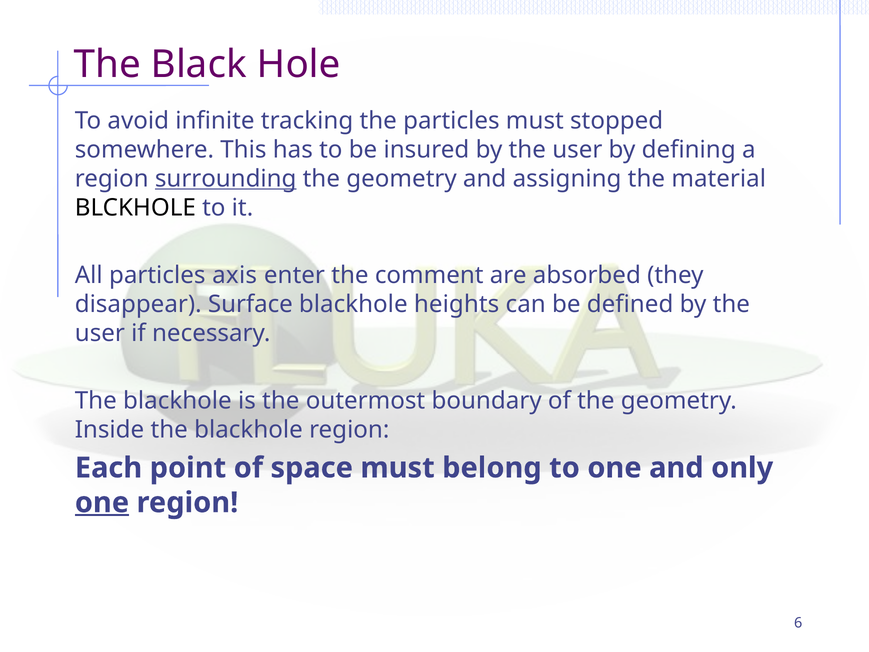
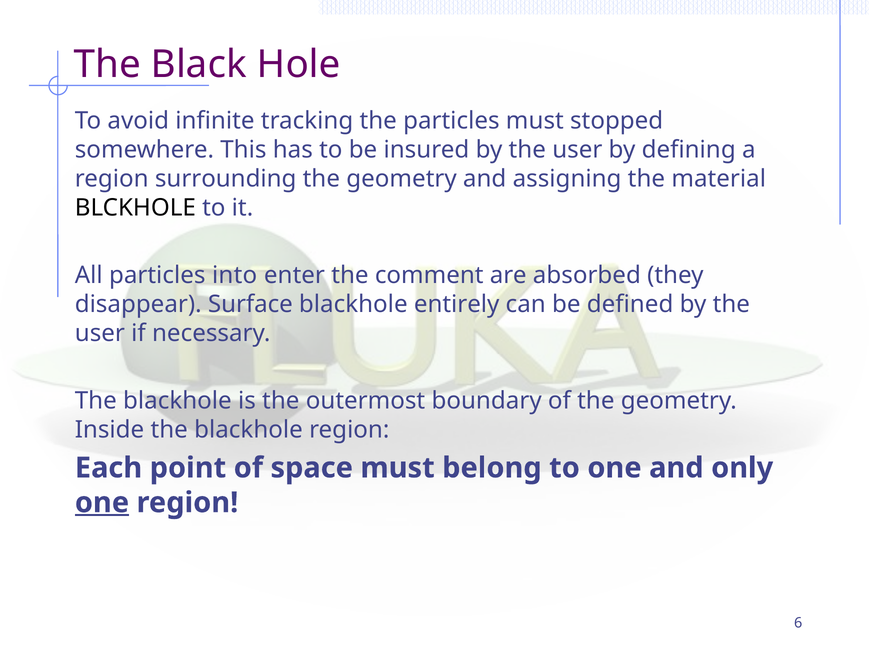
surrounding underline: present -> none (226, 179)
axis: axis -> into (235, 275)
heights: heights -> entirely (457, 304)
